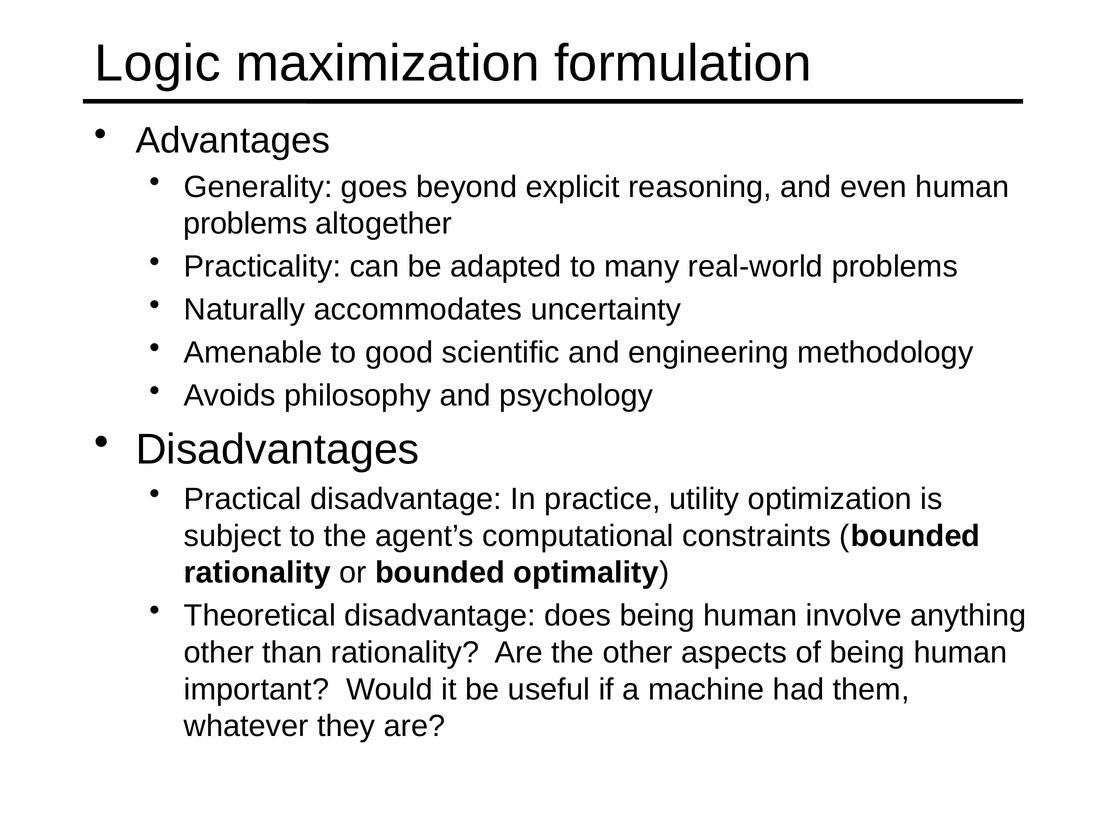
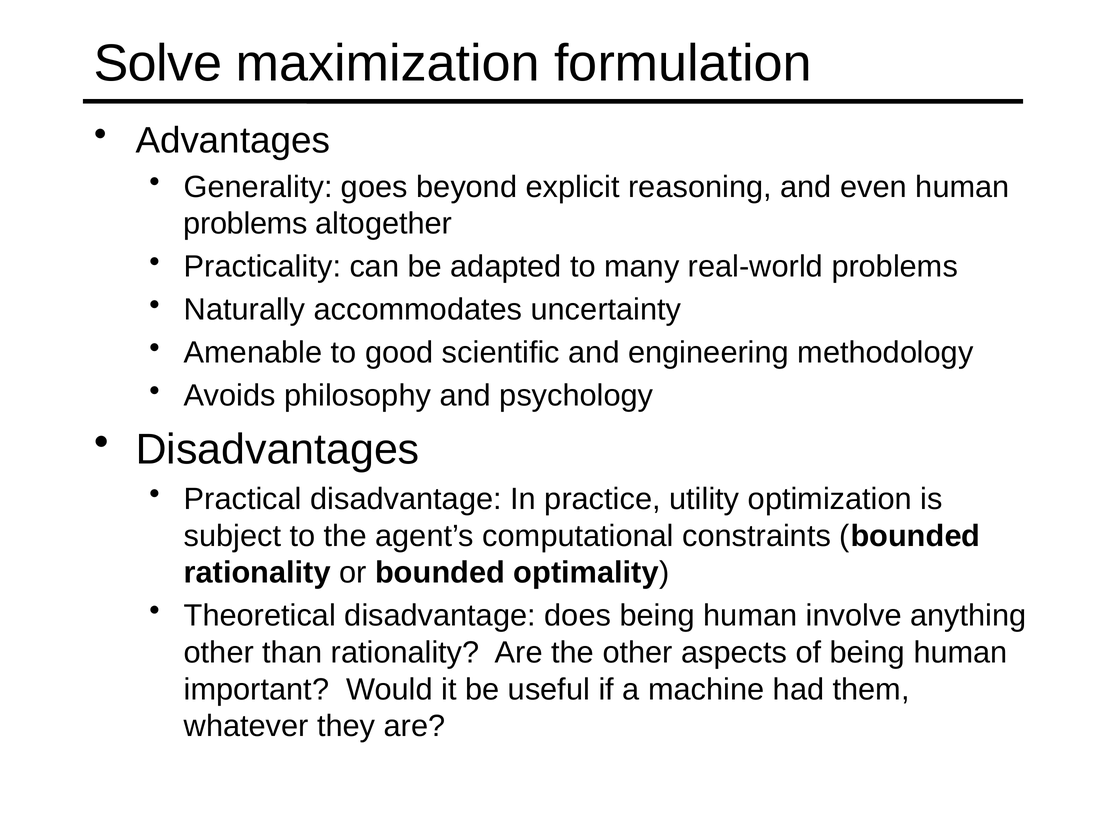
Logic: Logic -> Solve (158, 64)
